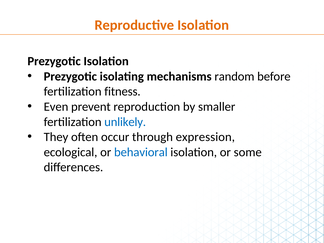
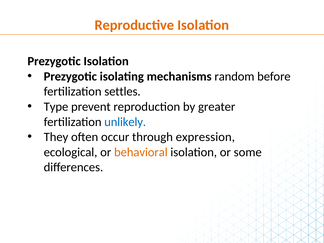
fitness: fitness -> settles (122, 92)
Even: Even -> Type (56, 107)
smaller: smaller -> greater (217, 107)
behavioral colour: blue -> orange (141, 152)
